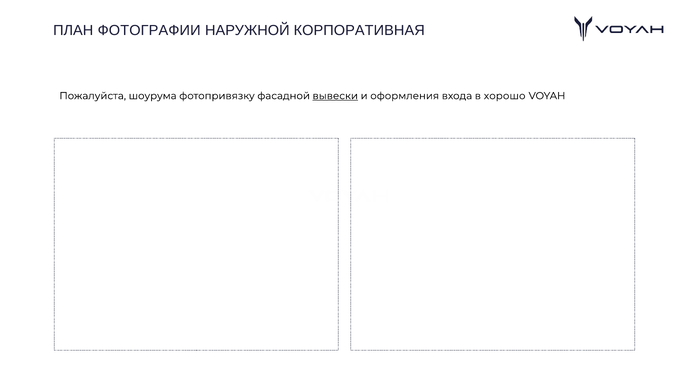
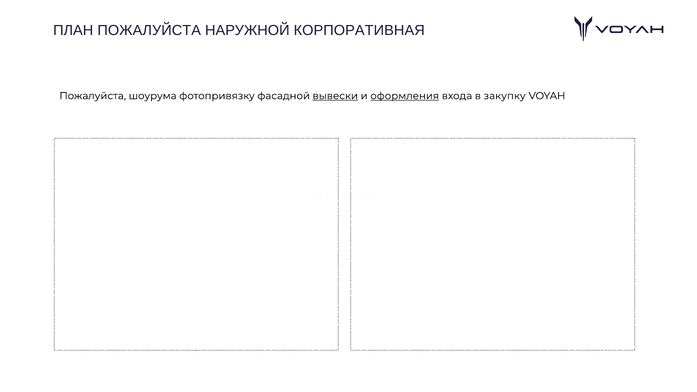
ПЛАН ФОТОГРАФИИ: ФОТОГРАФИИ -> ПОЖАЛУЙСТА (149, 31)
оформления underline: none -> present (405, 96)
хорошо: хорошо -> закупку (505, 96)
